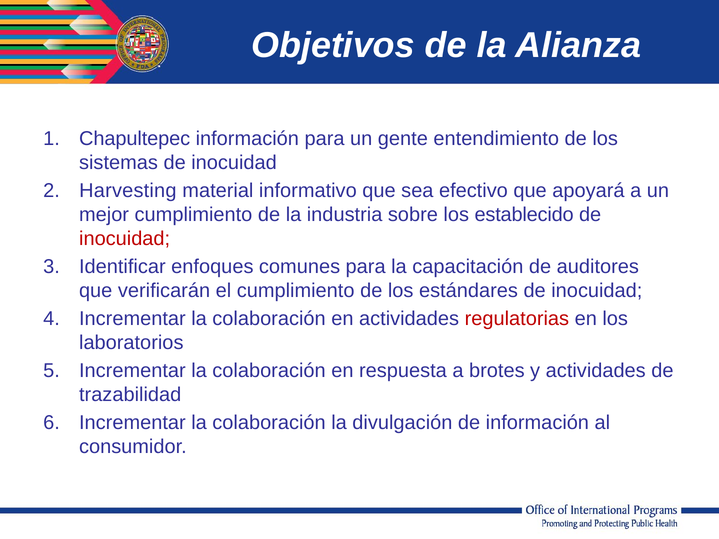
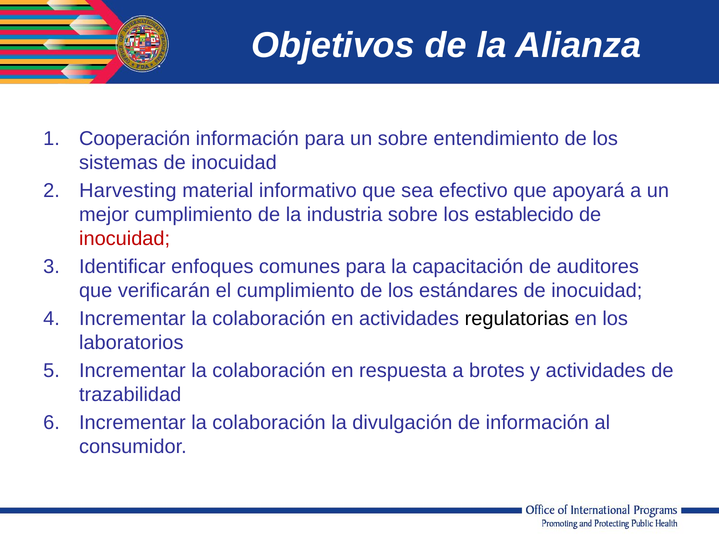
Chapultepec: Chapultepec -> Cooperación (135, 139)
un gente: gente -> sobre (403, 139)
regulatorias colour: red -> black (517, 319)
